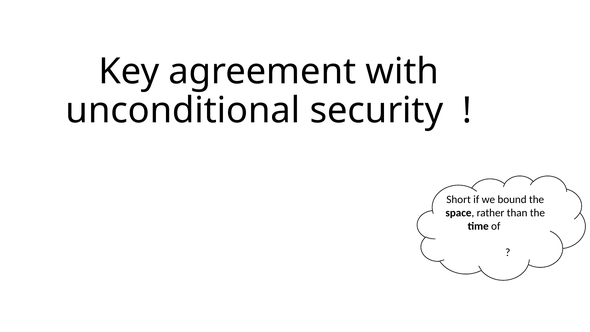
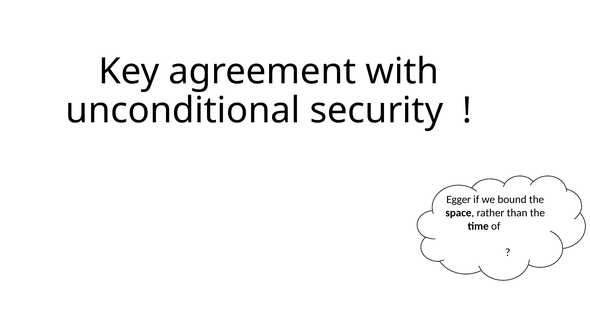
Short: Short -> Egger (459, 199)
